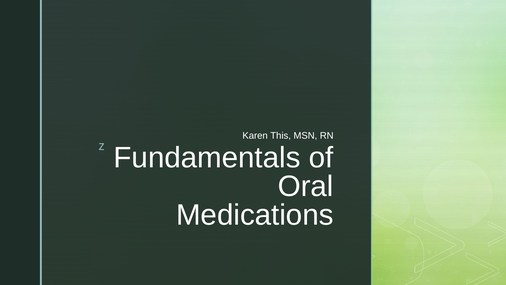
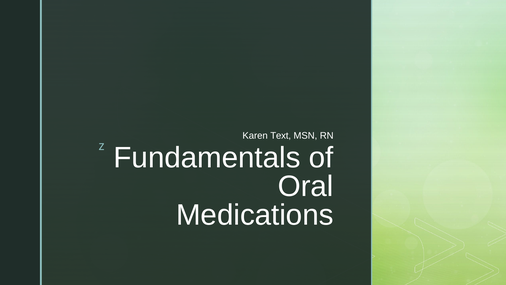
This: This -> Text (281, 135)
